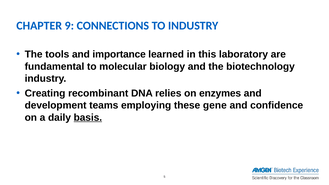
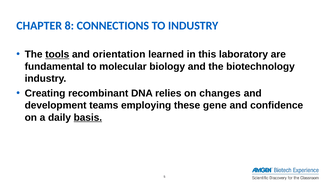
9: 9 -> 8 (69, 26)
tools underline: none -> present (57, 54)
importance: importance -> orientation (119, 54)
enzymes: enzymes -> changes (220, 93)
